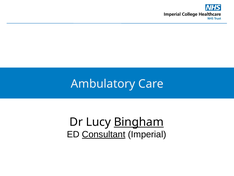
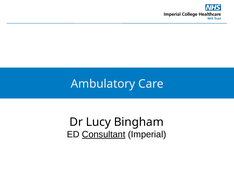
Bingham underline: present -> none (139, 122)
